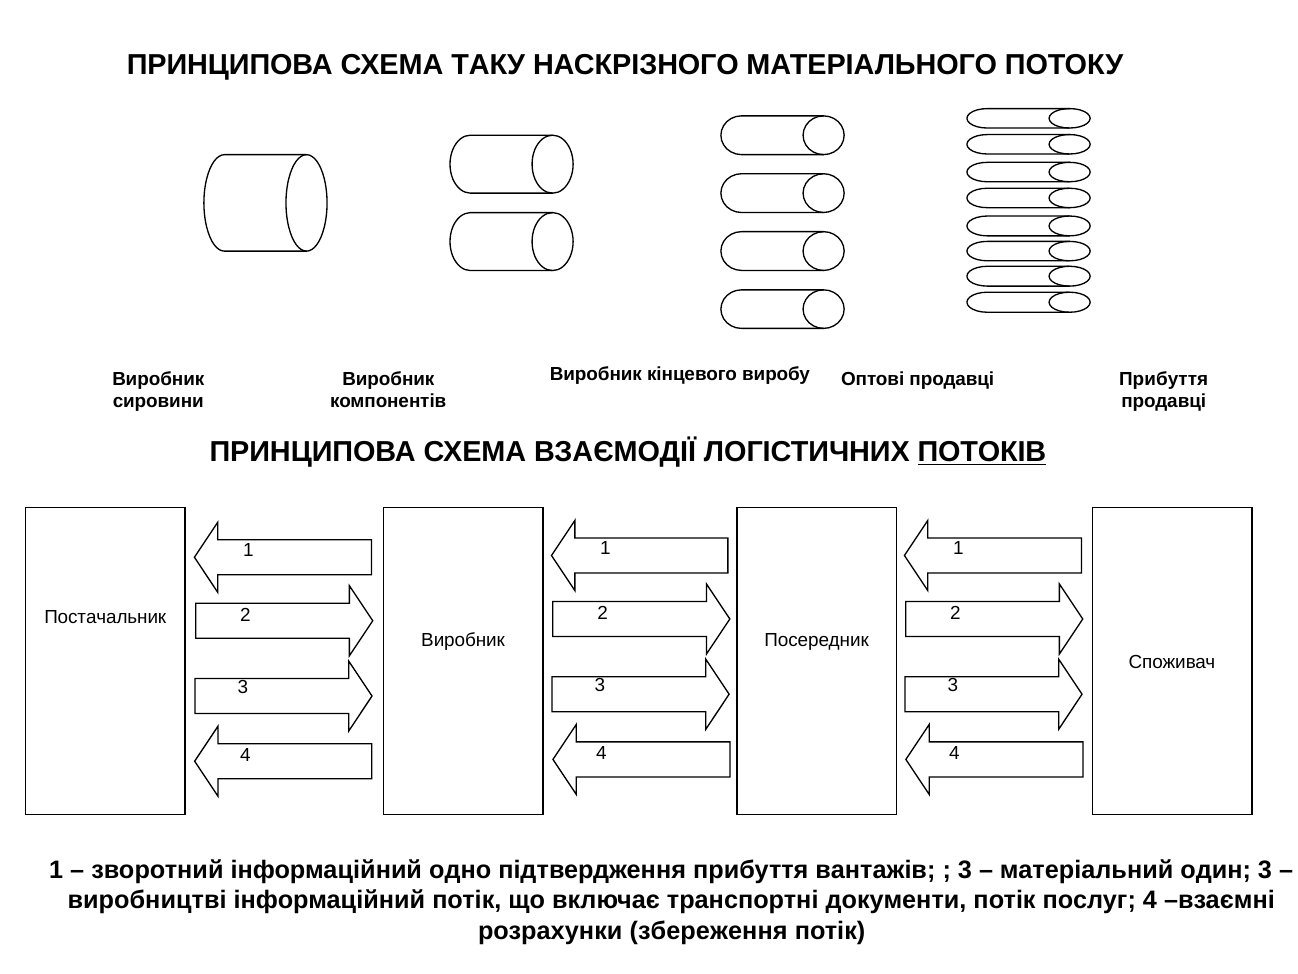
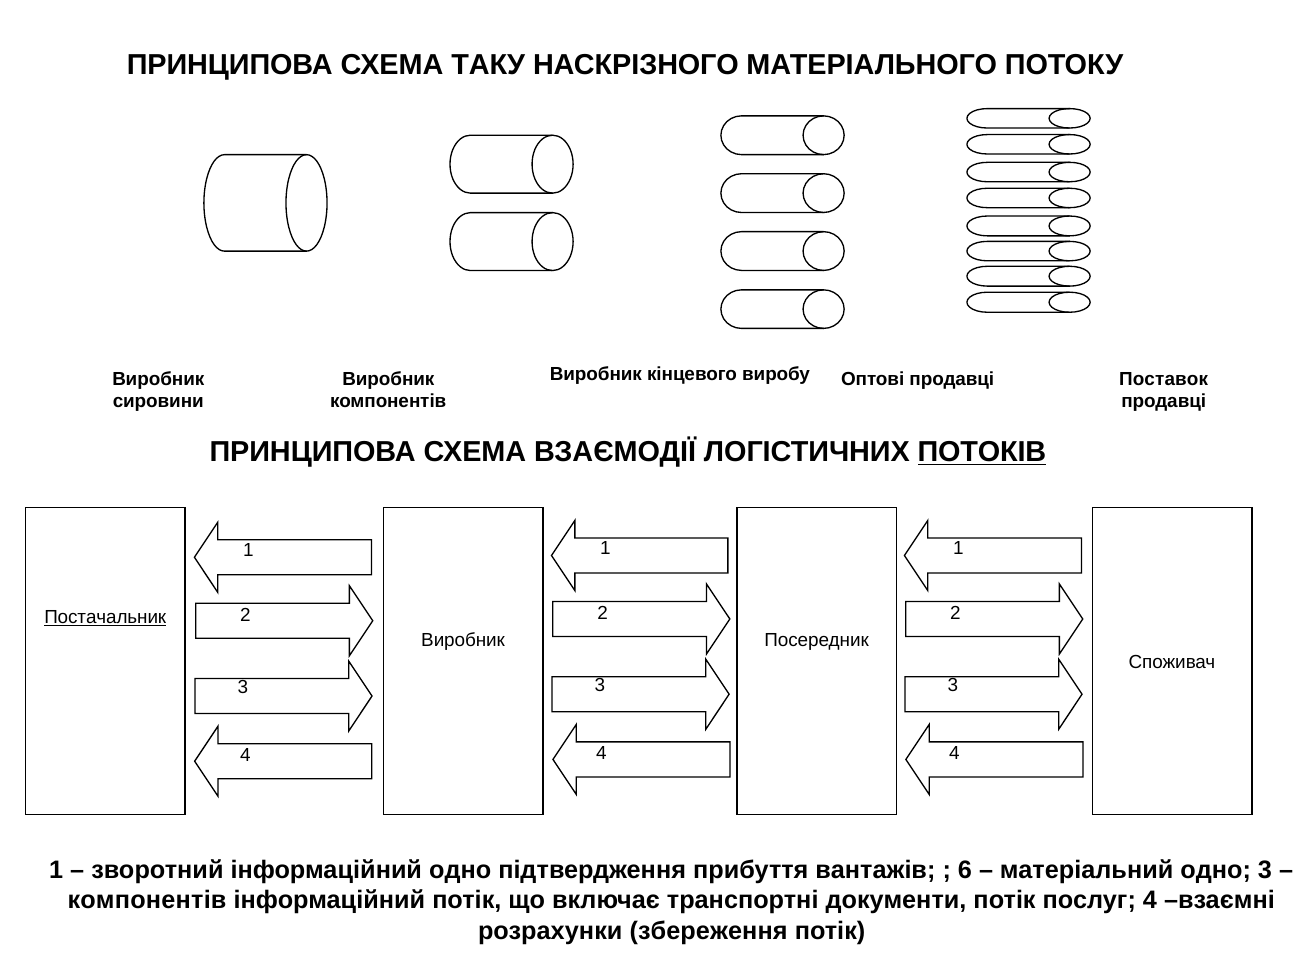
продавці Прибуття: Прибуття -> Поставок (1164, 379)
Постачальник underline: none -> present (105, 617)
3: 3 -> 6 (965, 870)
матеріальний один: один -> одно (1216, 870)
виробництві: виробництві -> компонентів (147, 900)
